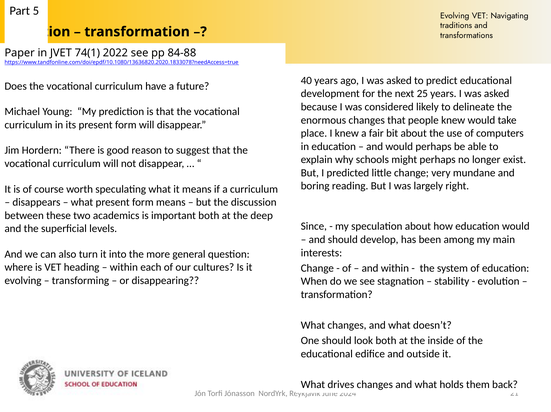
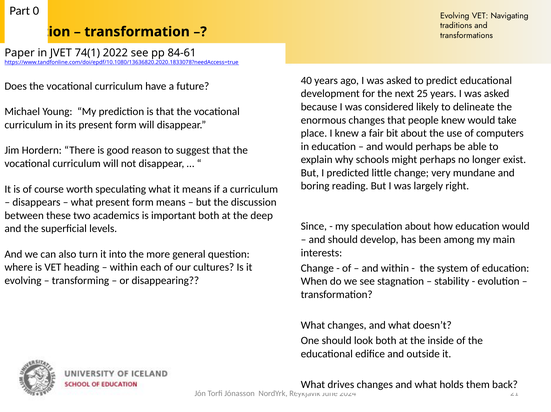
5: 5 -> 0 (36, 11)
84-88: 84-88 -> 84-61 (182, 53)
